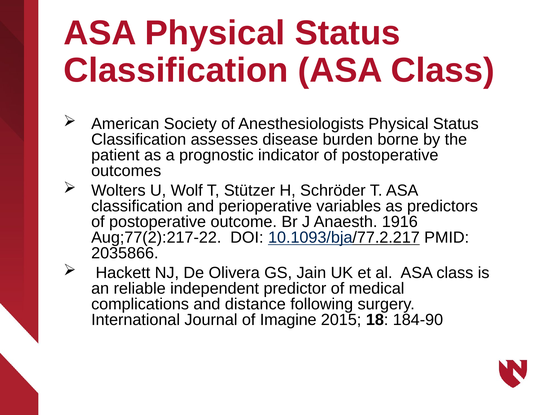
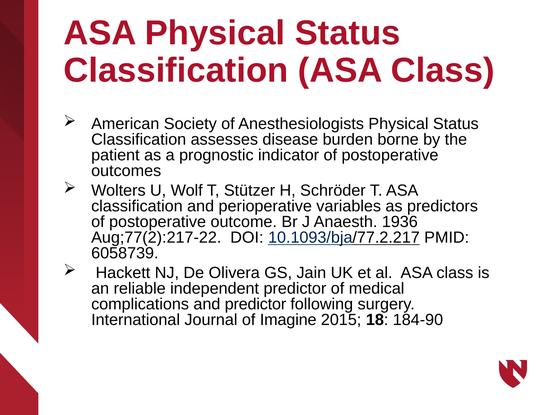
1916: 1916 -> 1936 (400, 222)
2035866: 2035866 -> 6058739 (125, 254)
and distance: distance -> predictor (255, 305)
